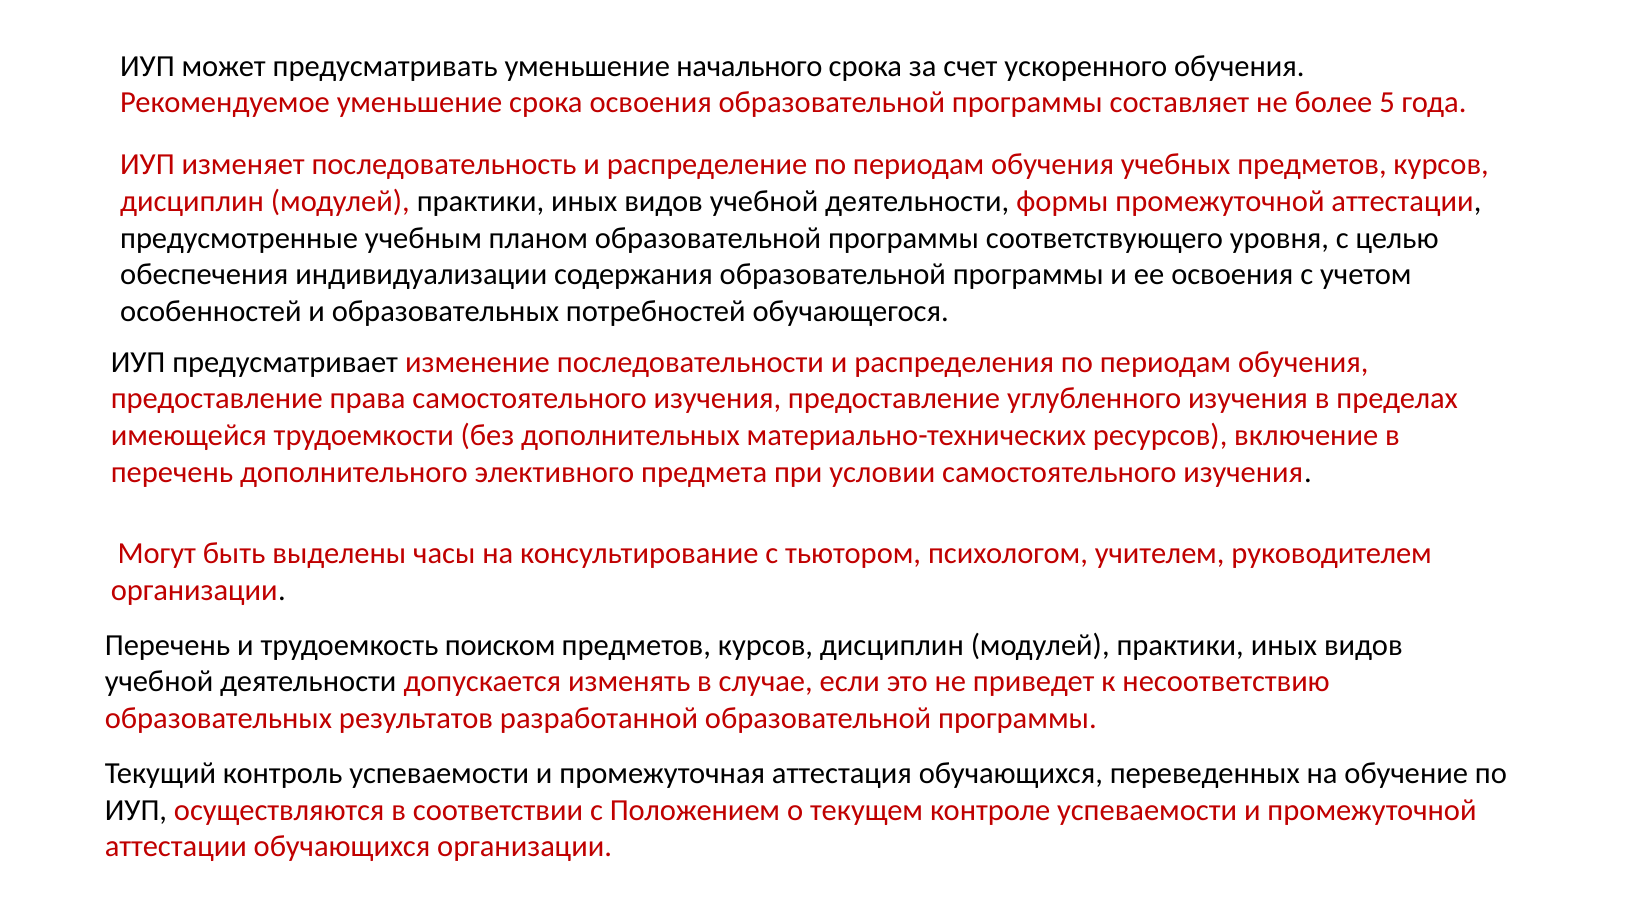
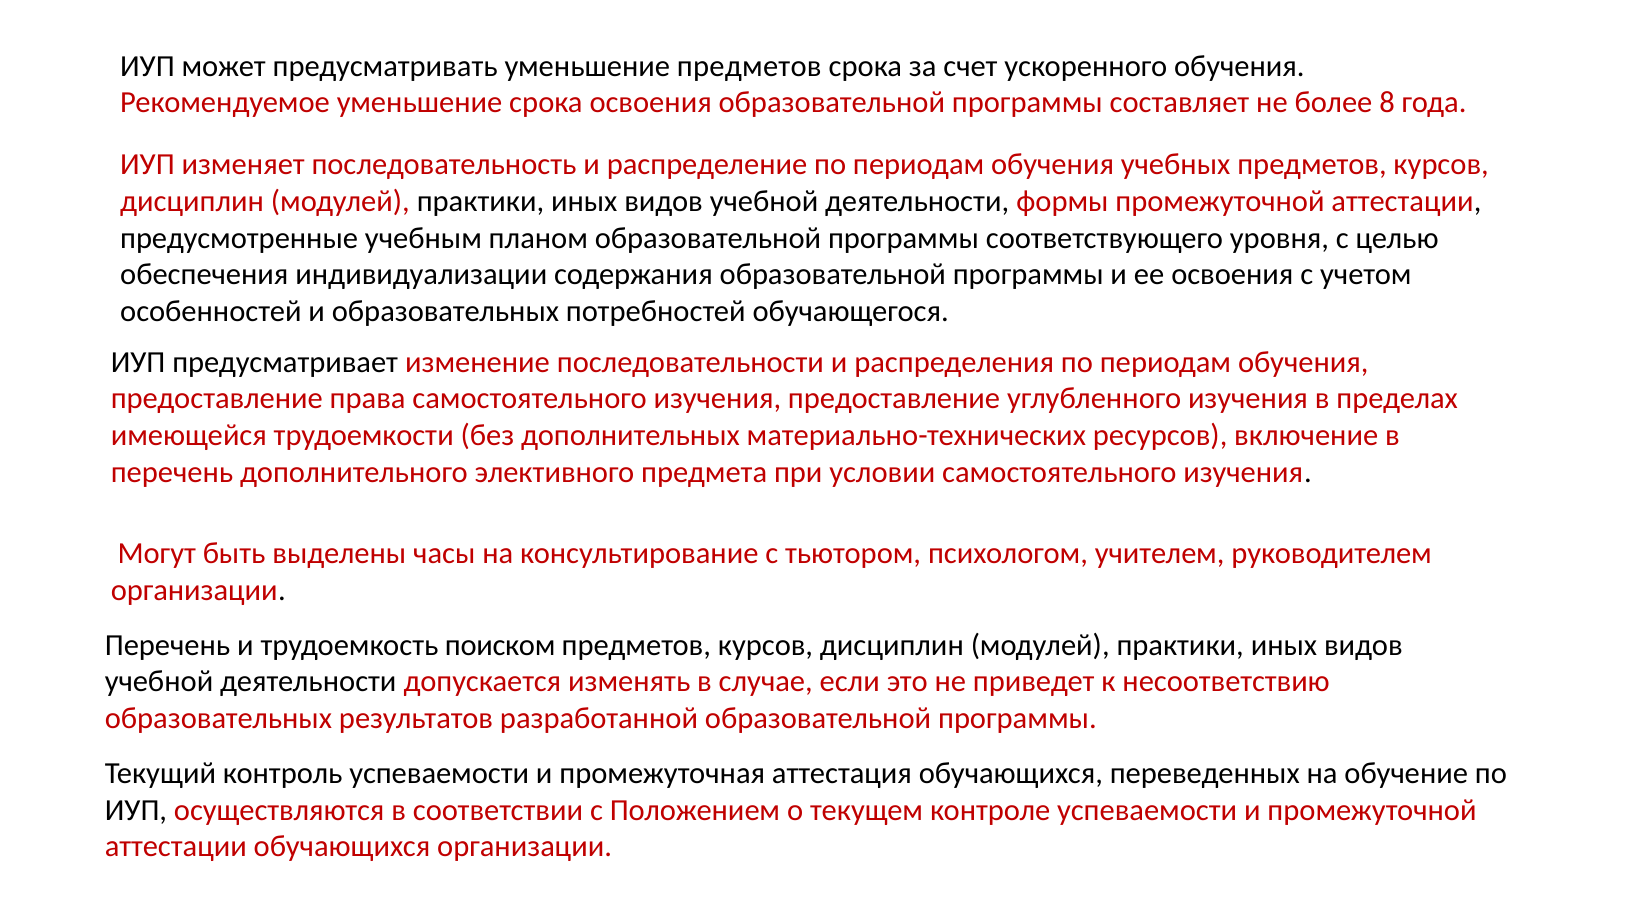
уменьшение начального: начального -> предметов (749, 66)
5: 5 -> 8 (1387, 103)
